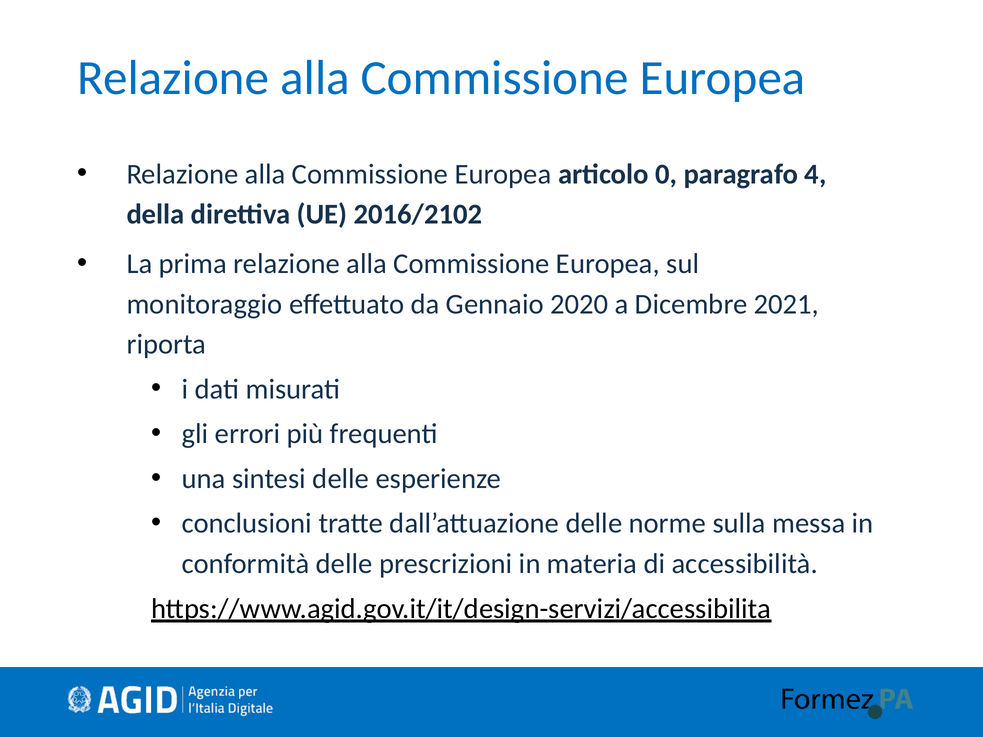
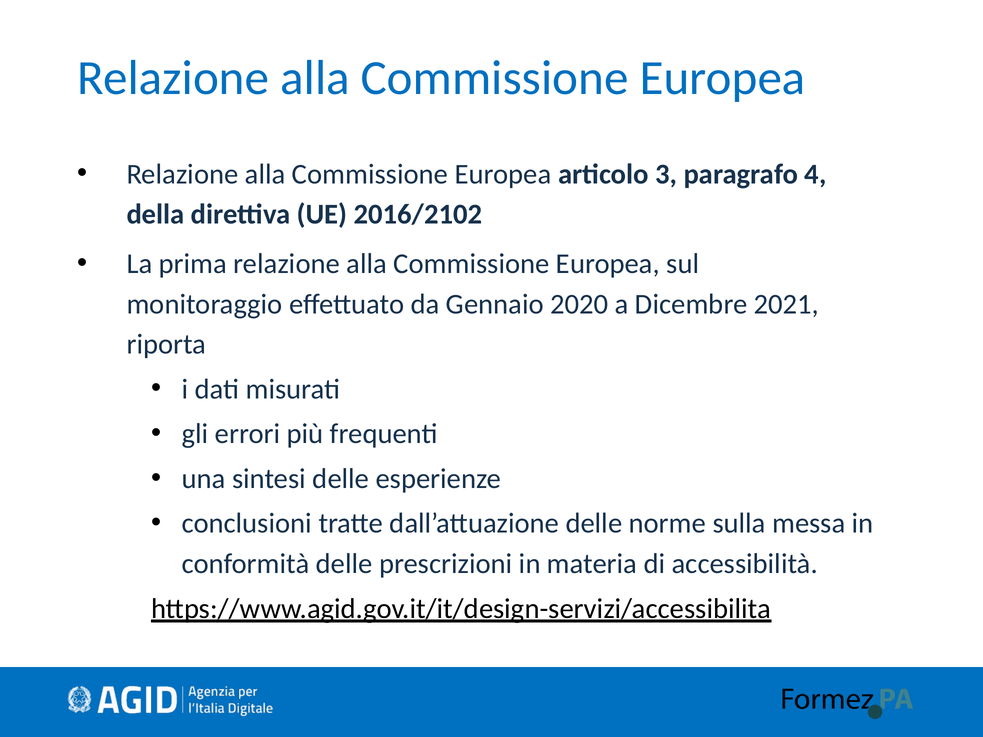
0: 0 -> 3 (666, 174)
